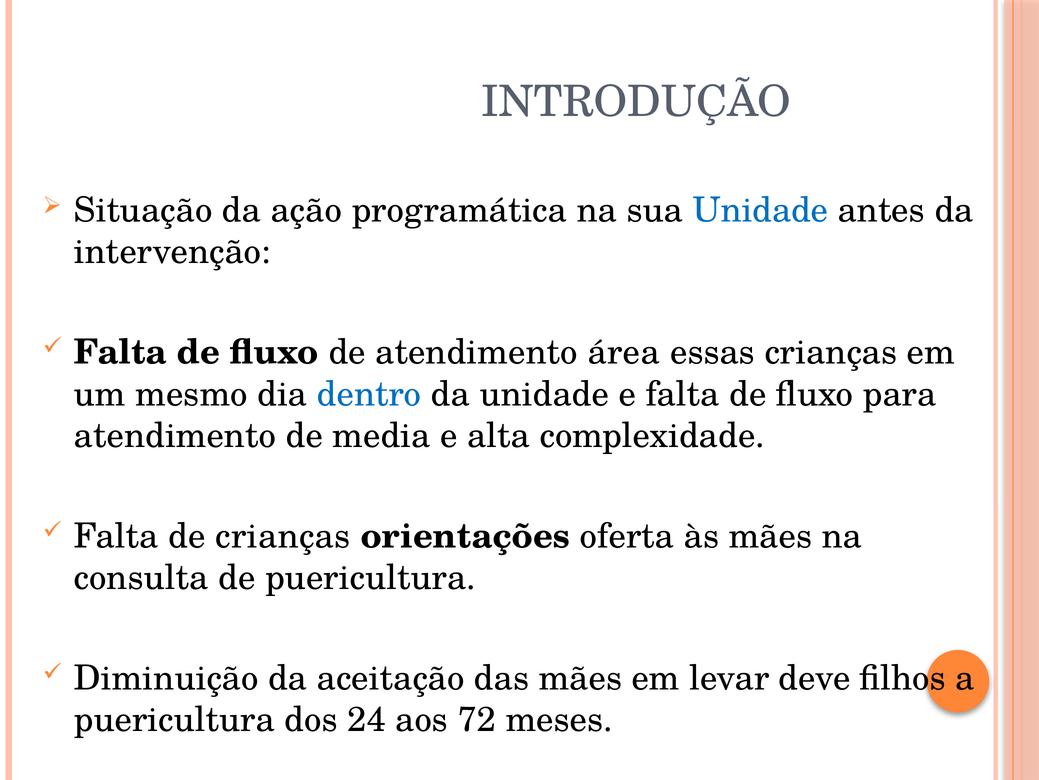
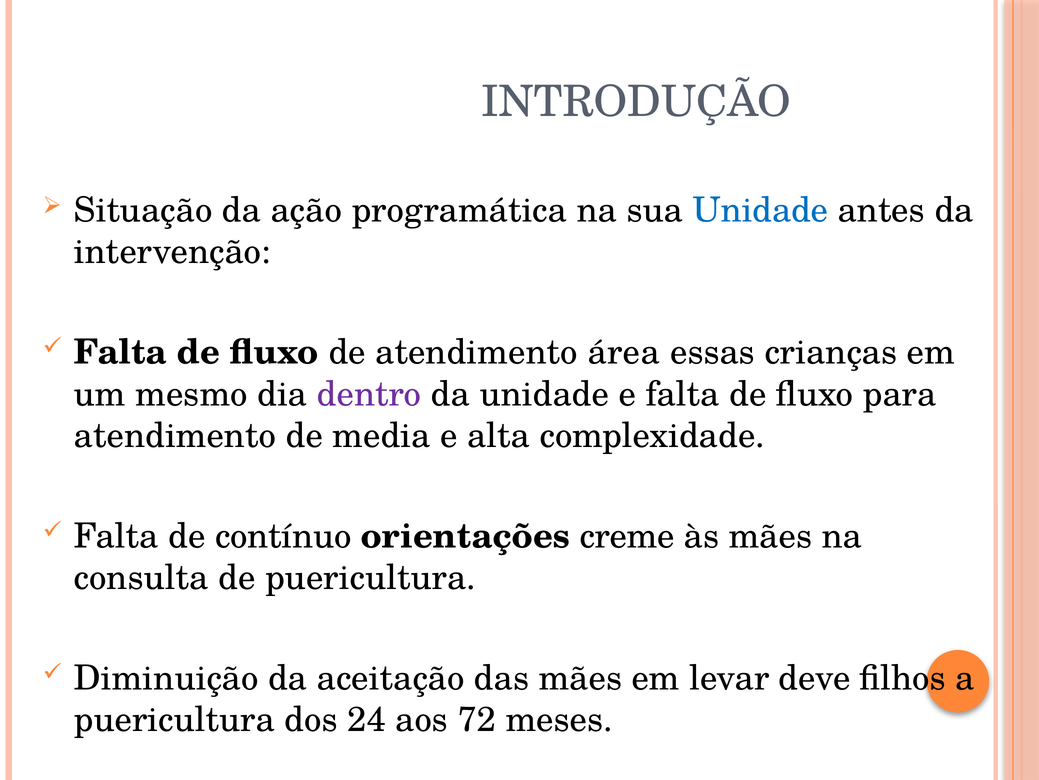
dentro colour: blue -> purple (369, 394)
de crianças: crianças -> contínuo (283, 536)
oferta: oferta -> creme (627, 536)
